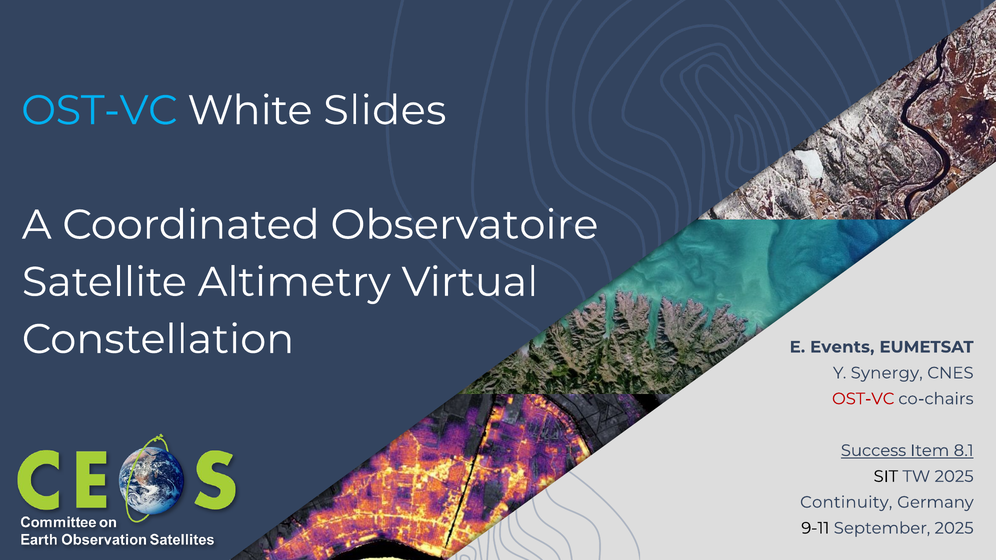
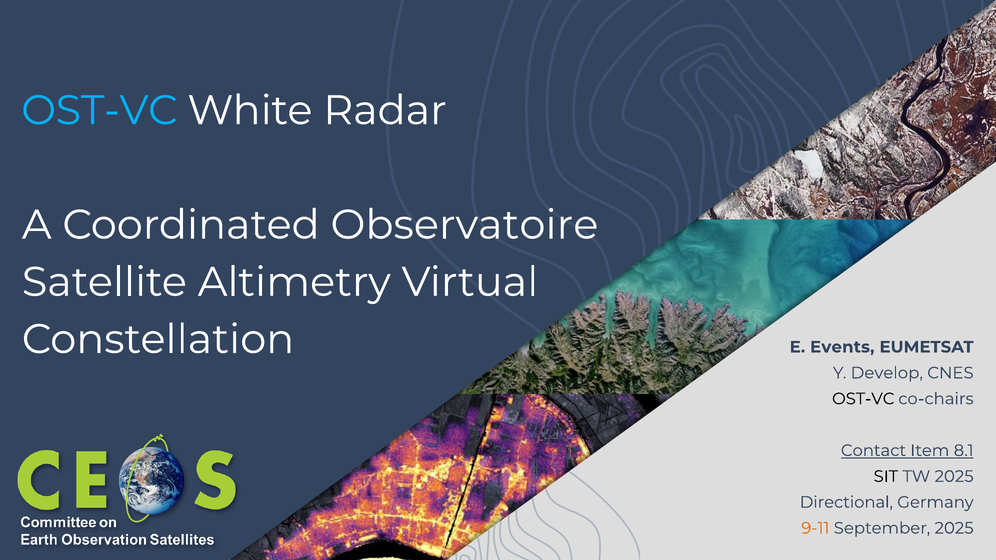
Slides: Slides -> Radar (385, 111)
Synergy: Synergy -> Develop (887, 373)
OST-VC colour: red -> black (863, 399)
Success: Success -> Contact (873, 451)
Continuity: Continuity -> Directional (846, 502)
9-11 colour: black -> orange (815, 528)
